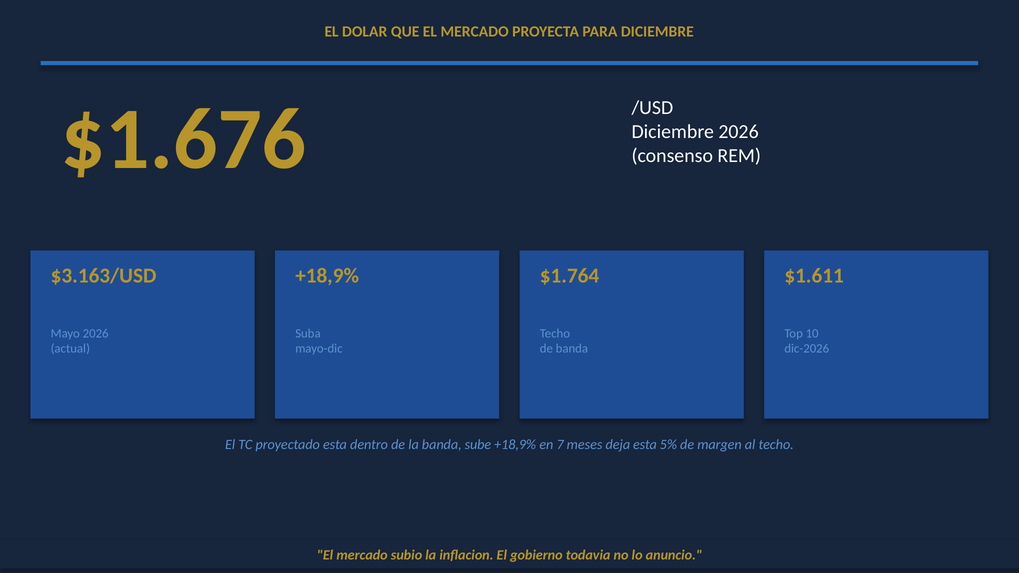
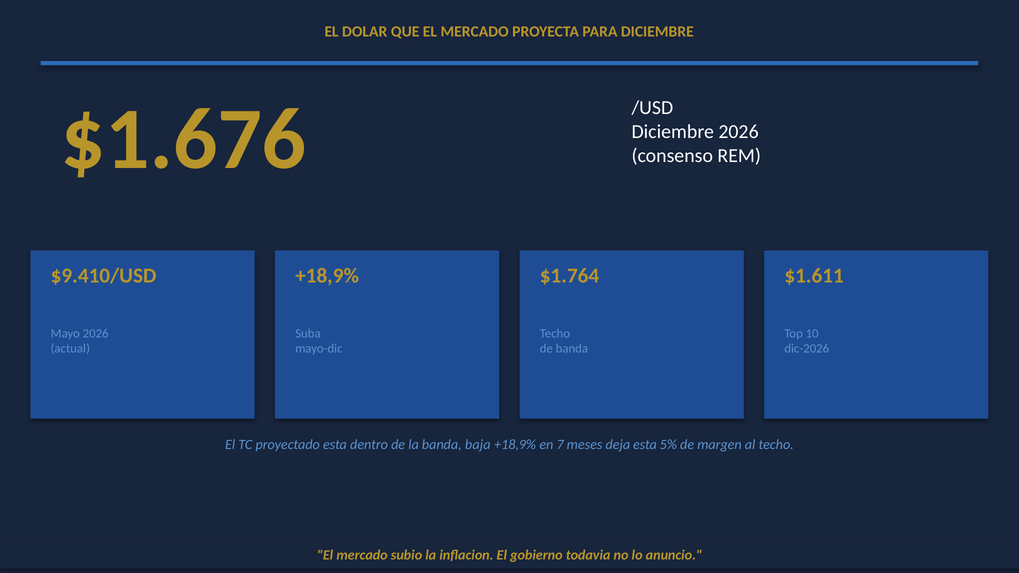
$3.163/USD: $3.163/USD -> $9.410/USD (104, 276)
sube: sube -> baja (478, 444)
